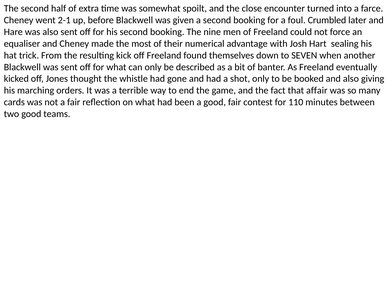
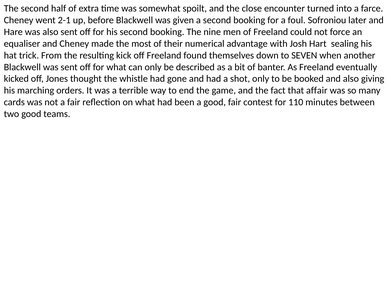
Crumbled: Crumbled -> Sofroniou (327, 20)
